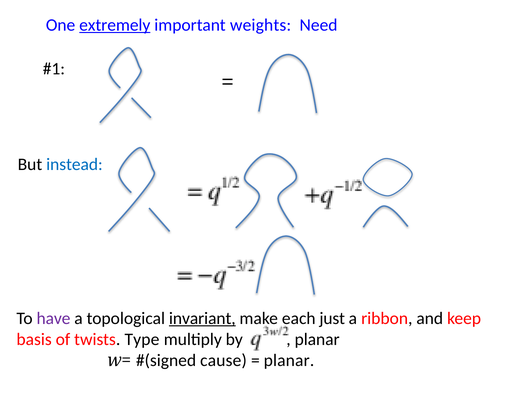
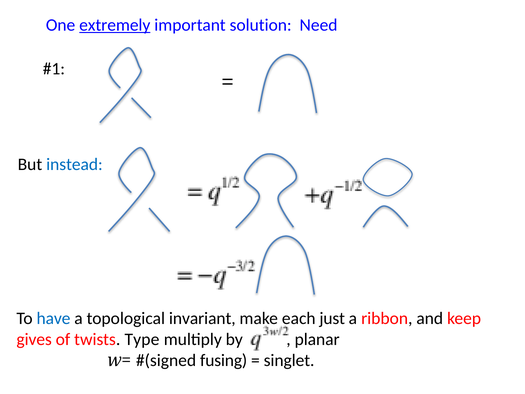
weights: weights -> solution (261, 25)
have colour: purple -> blue (53, 318)
invariant underline: present -> none (202, 318)
basis: basis -> gives (34, 339)
cause: cause -> fusing (224, 360)
planar: planar -> singlet (289, 360)
